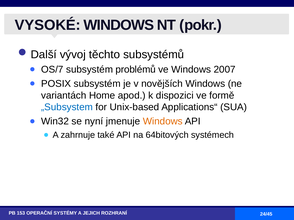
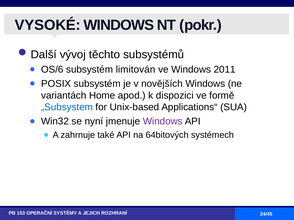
OS/7: OS/7 -> OS/6 (52, 70)
problémů: problémů -> limitován (136, 70)
2007: 2007 -> 2011 (225, 70)
Windows colour: orange -> purple (163, 122)
